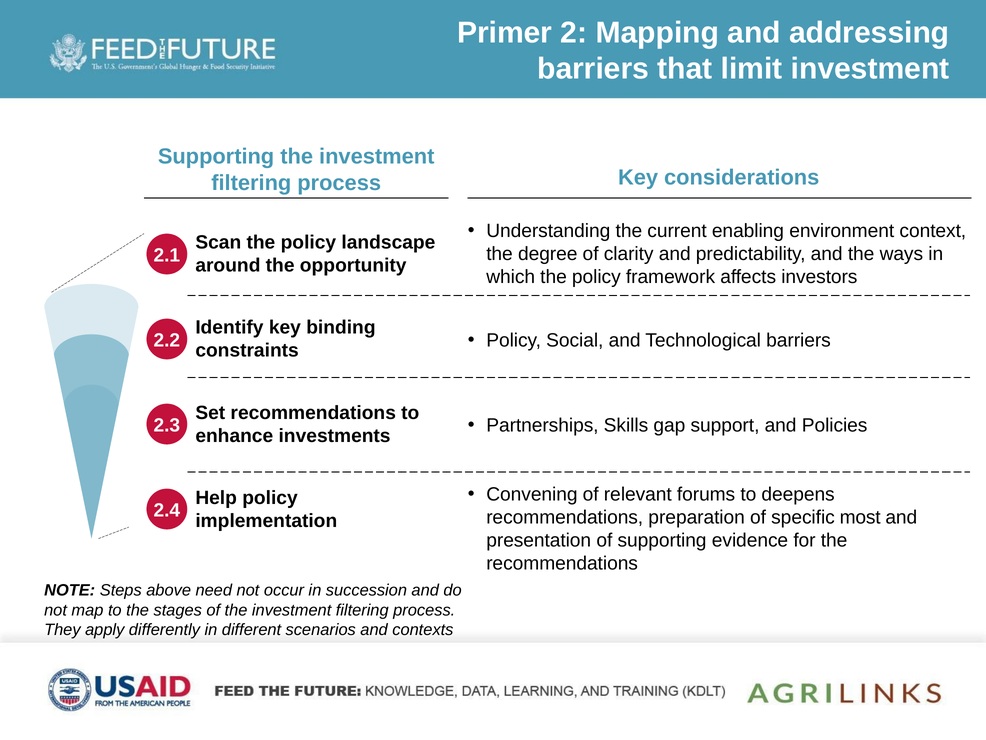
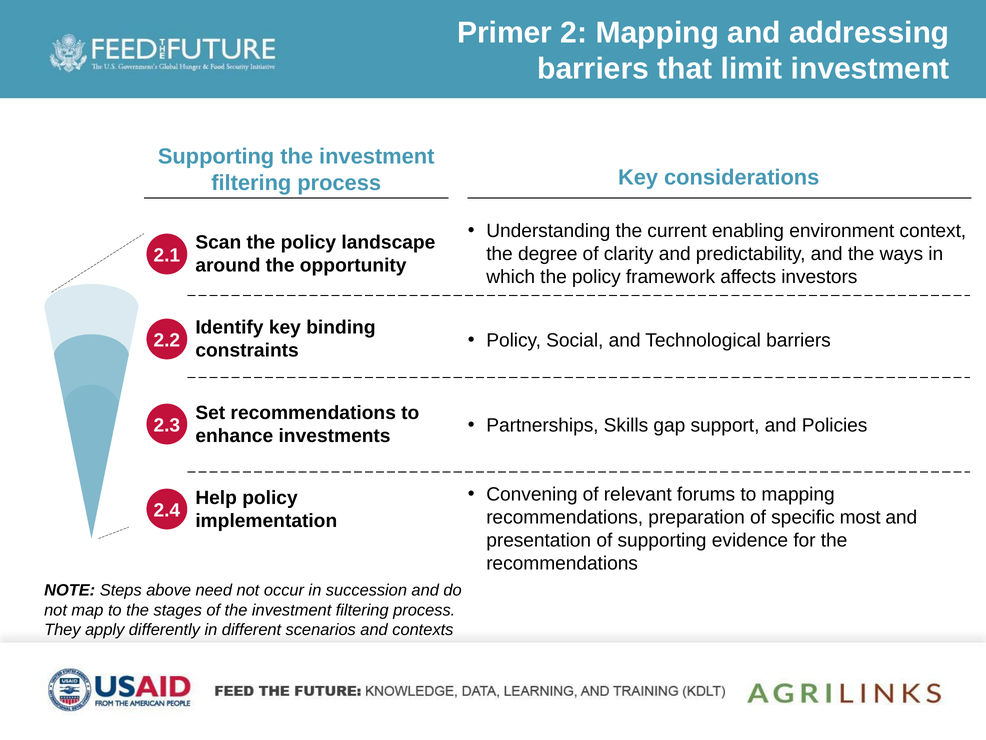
to deepens: deepens -> mapping (798, 494)
